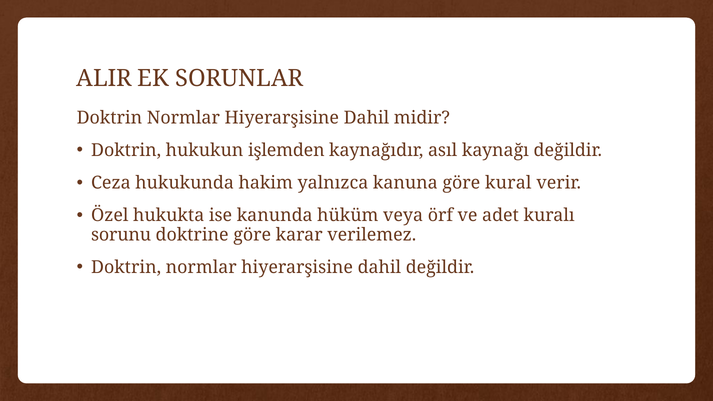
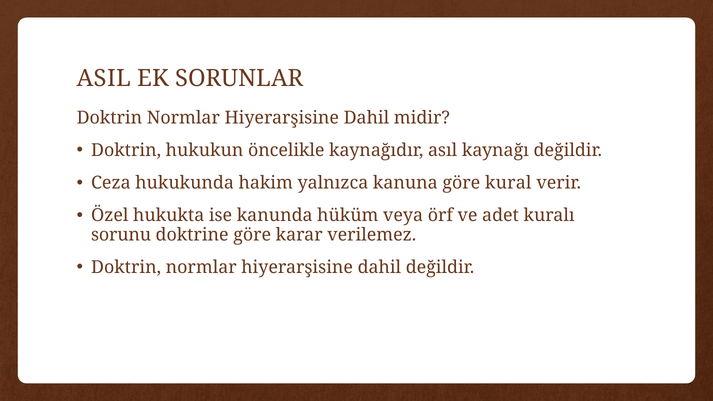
ALIR: ALIR -> ASIL (104, 78)
işlemden: işlemden -> öncelikle (286, 150)
